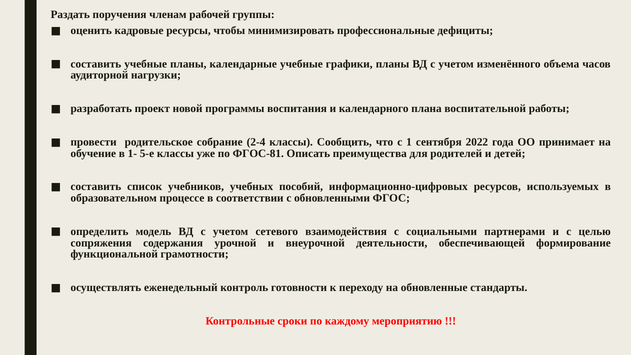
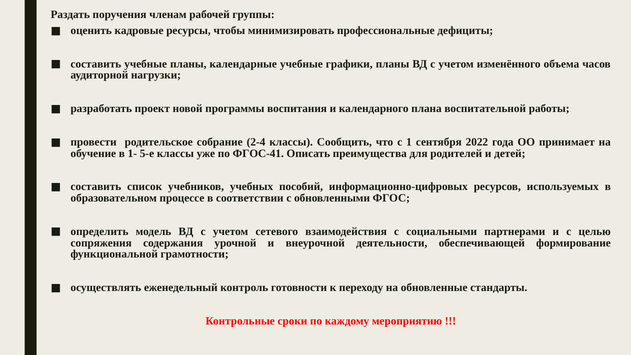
ФГОС-81: ФГОС-81 -> ФГОС-41 (258, 153)
